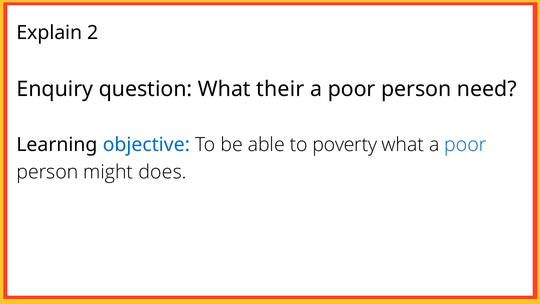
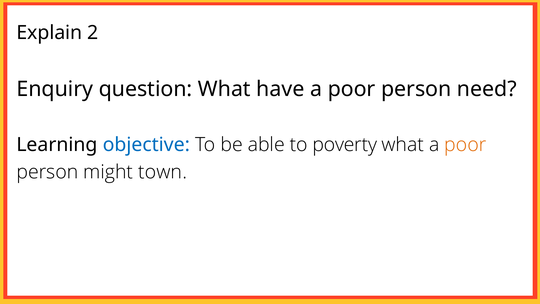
their: their -> have (280, 89)
poor colour: blue -> orange (465, 145)
does: does -> town (163, 172)
